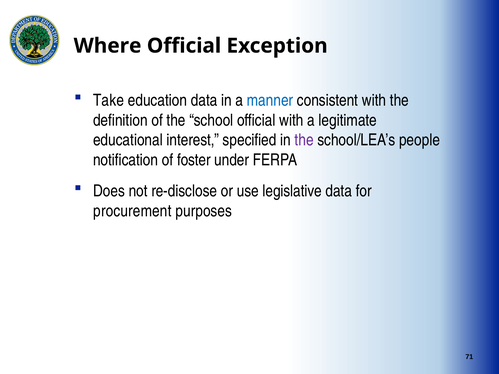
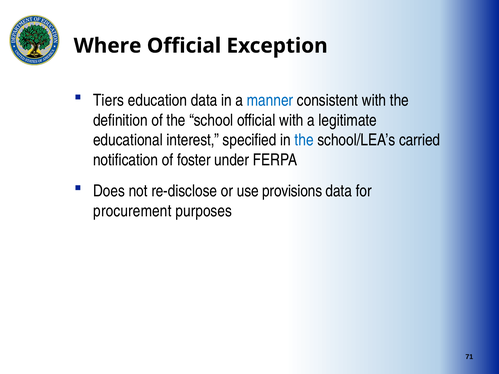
Take: Take -> Tiers (109, 100)
the colour: purple -> blue (304, 140)
people: people -> carried (420, 140)
legislative: legislative -> provisions (292, 191)
